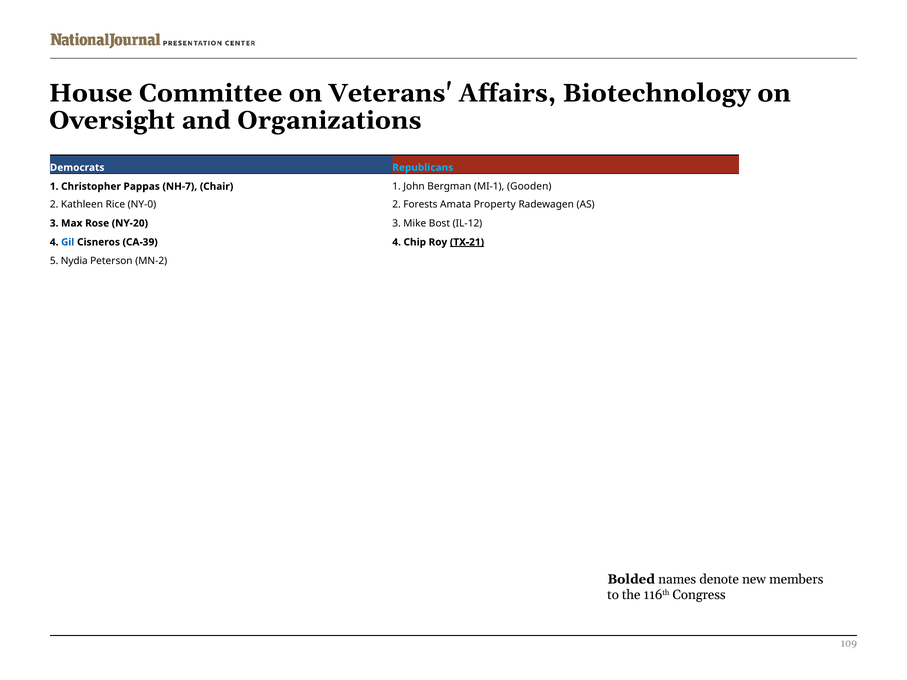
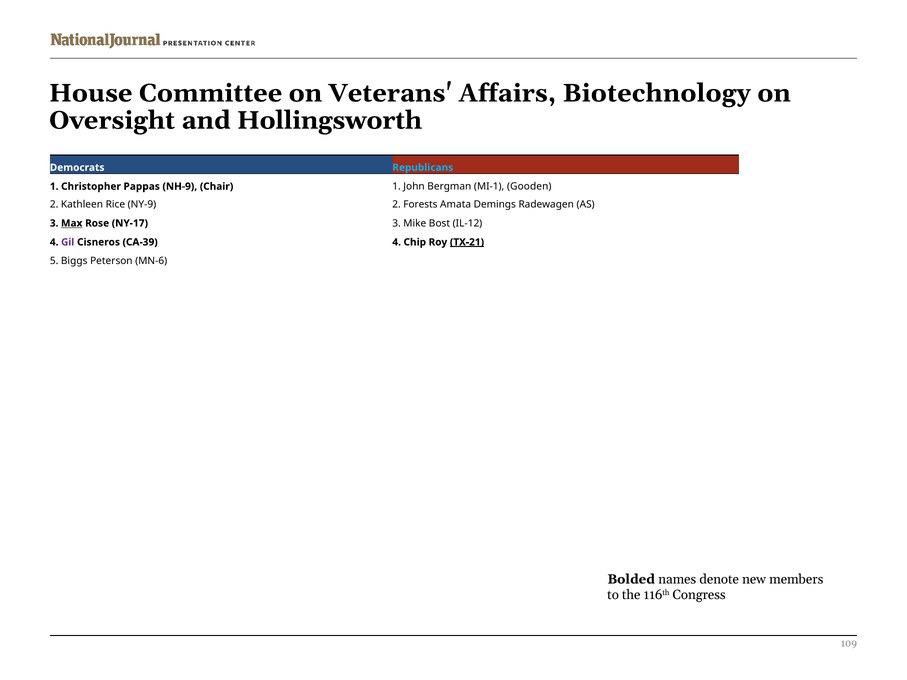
Organizations: Organizations -> Hollingsworth (329, 120)
NH-7: NH-7 -> NH-9 (180, 187)
NY-0: NY-0 -> NY-9 (142, 204)
Property: Property -> Demings (495, 204)
Max underline: none -> present (72, 223)
NY-20: NY-20 -> NY-17 (130, 223)
Gil colour: blue -> purple (68, 242)
Nydia: Nydia -> Biggs (74, 261)
MN-2: MN-2 -> MN-6 (151, 261)
